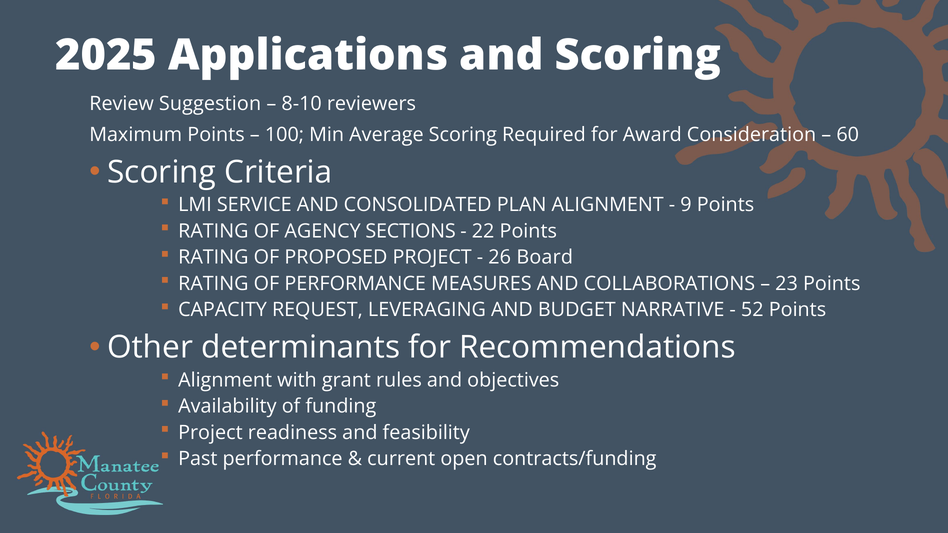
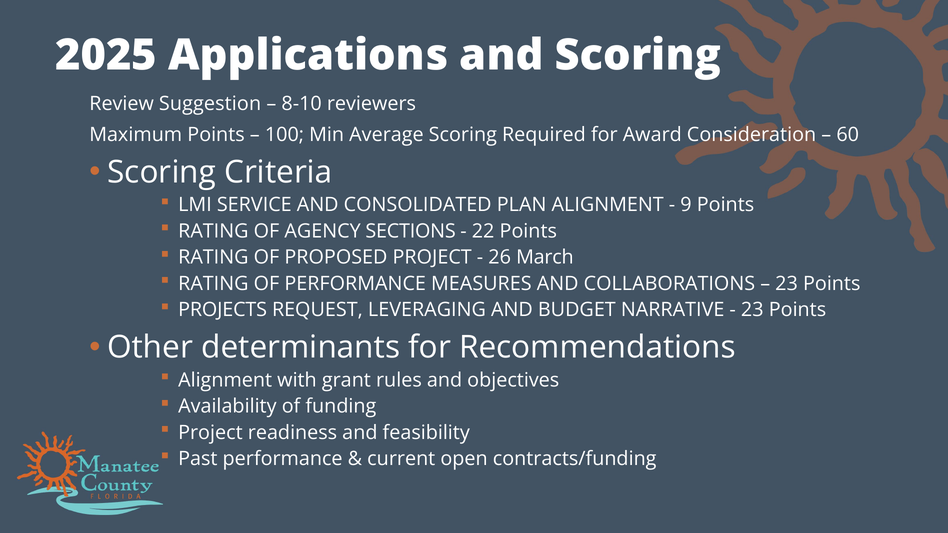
Board: Board -> March (545, 258)
CAPACITY: CAPACITY -> PROJECTS (223, 310)
52: 52 -> 23 (752, 310)
